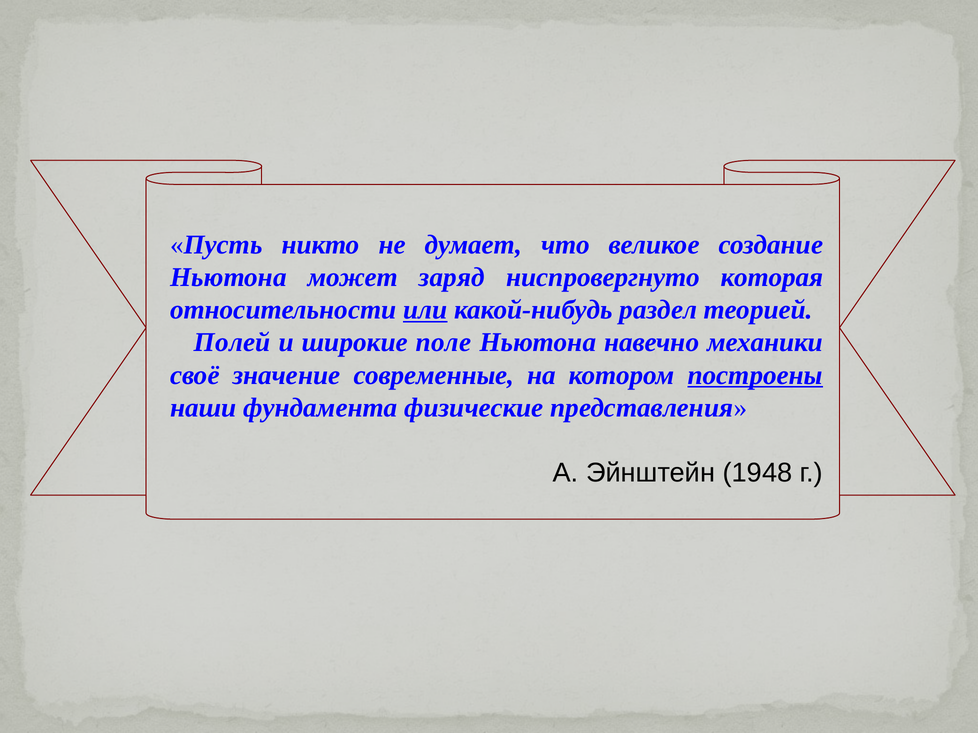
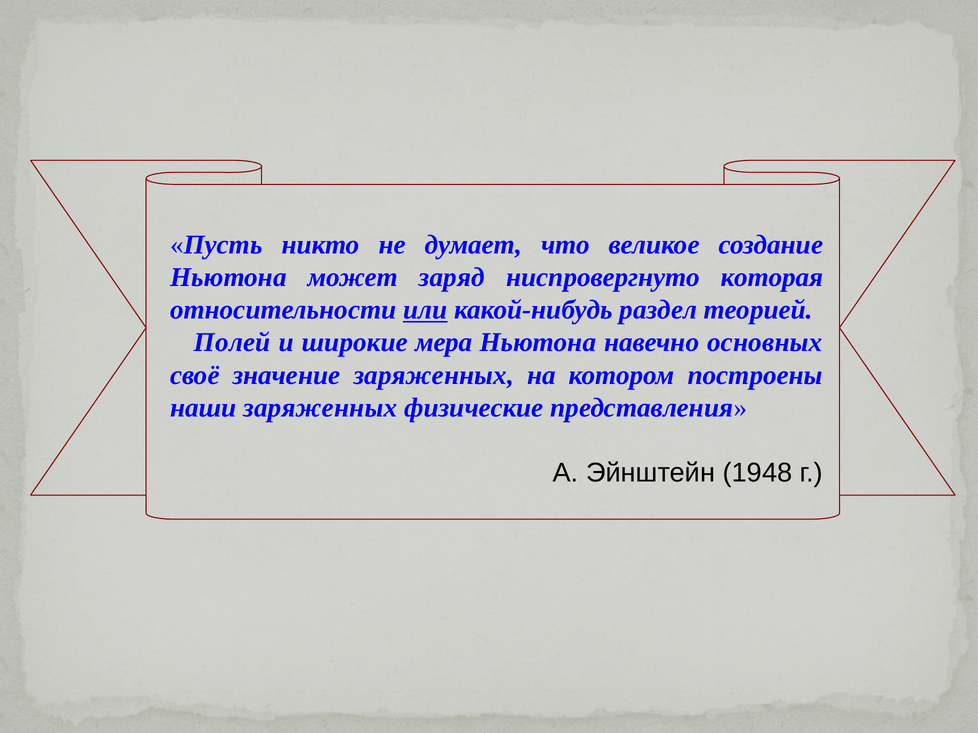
поле: поле -> мера (444, 343)
механики: механики -> основных (765, 343)
значение современные: современные -> заряженных (434, 375)
построены underline: present -> none (755, 375)
наши фундамента: фундамента -> заряженных (320, 408)
